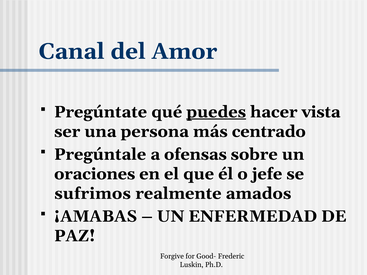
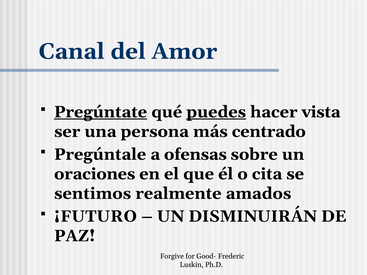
Pregúntate underline: none -> present (101, 112)
jefe: jefe -> cita (267, 174)
sufrimos: sufrimos -> sentimos (93, 194)
¡AMABAS: ¡AMABAS -> ¡FUTURO (96, 216)
ENFERMEDAD: ENFERMEDAD -> DISMINUIRÁN (253, 216)
